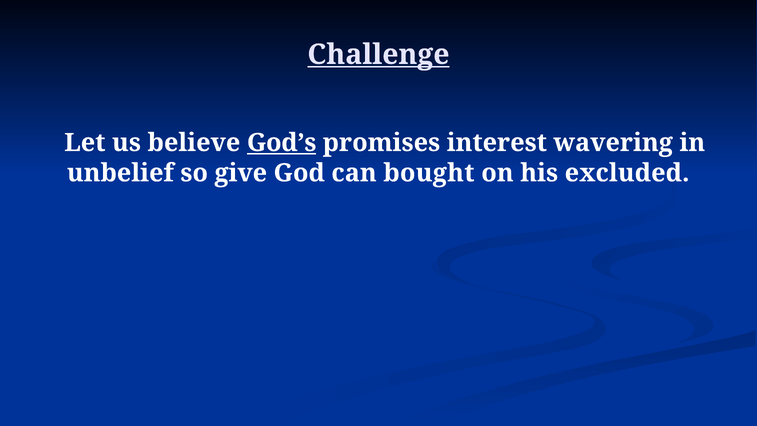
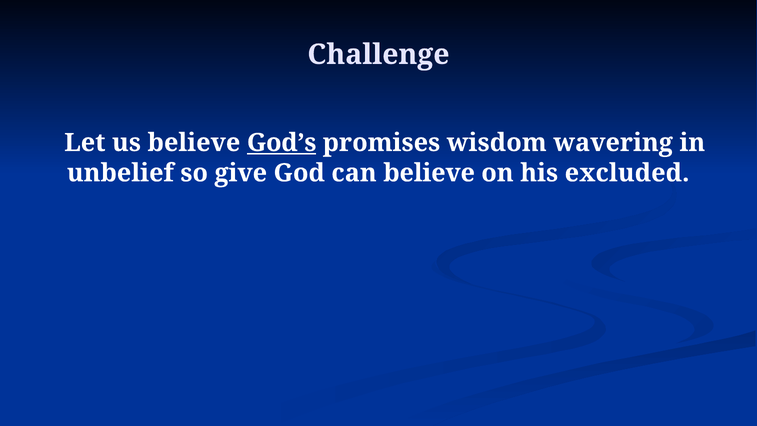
Challenge underline: present -> none (378, 55)
interest: interest -> wisdom (497, 143)
can bought: bought -> believe (429, 173)
